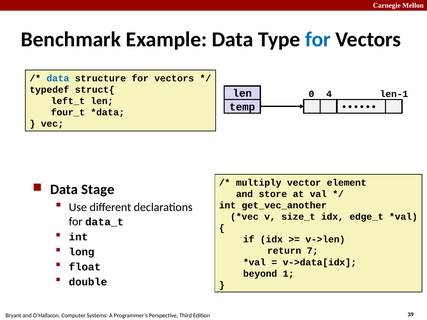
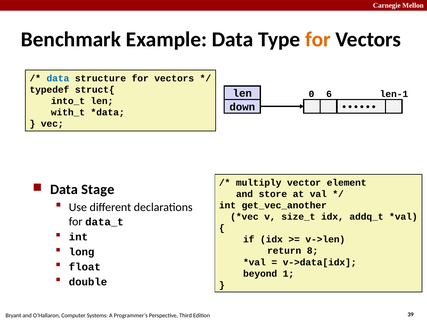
for colour: blue -> orange (318, 40)
4: 4 -> 6 (329, 94)
left_t: left_t -> into_t (68, 101)
temp: temp -> down (242, 107)
four_t: four_t -> with_t (68, 113)
edge_t: edge_t -> addq_t (367, 217)
7: 7 -> 8 (313, 251)
